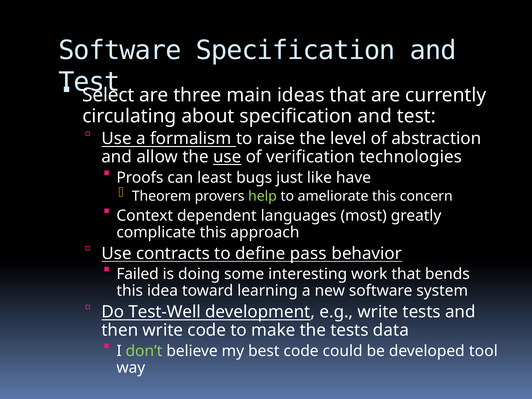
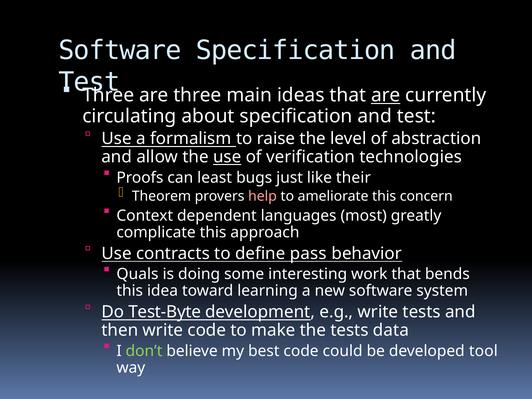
Select: Select -> Three (108, 95)
are underline: none -> present (386, 95)
have: have -> their (353, 178)
help colour: light green -> pink (263, 196)
Failed: Failed -> Quals (137, 274)
Test-Well: Test-Well -> Test-Byte (165, 312)
